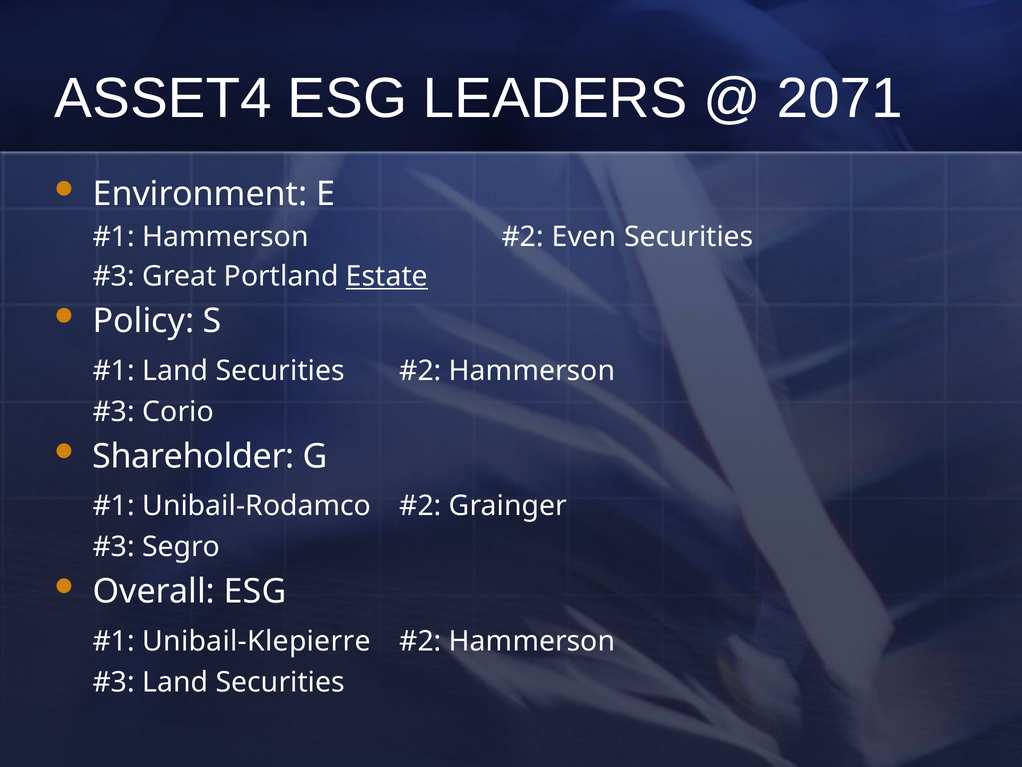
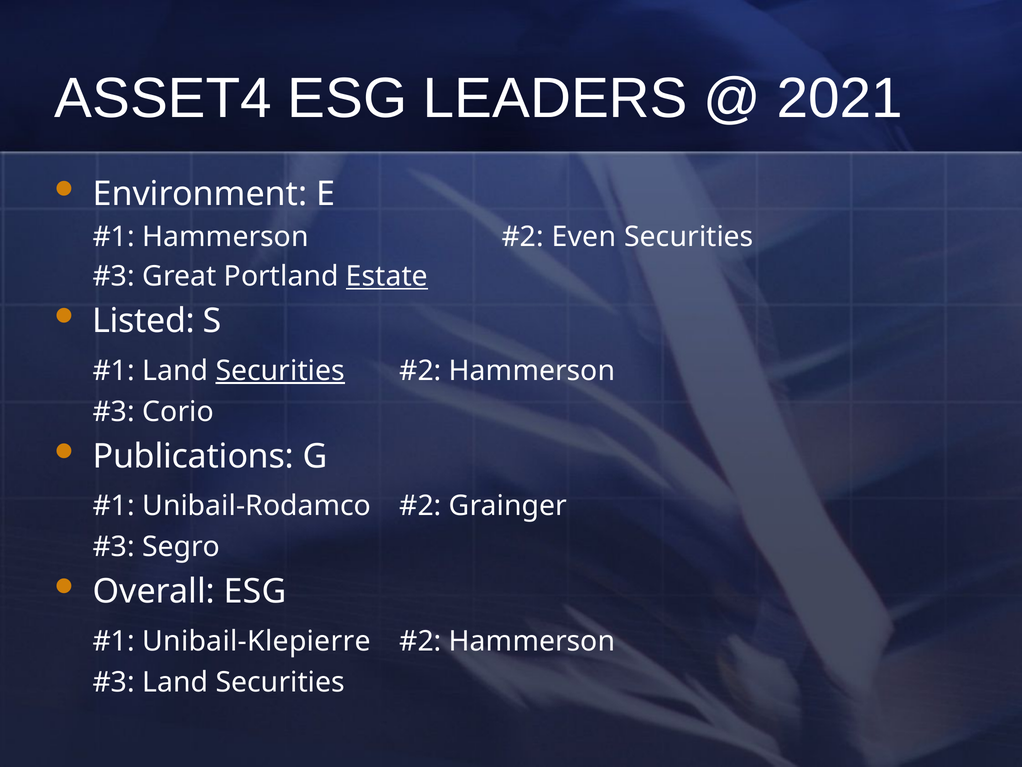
2071: 2071 -> 2021 (840, 98)
Policy: Policy -> Listed (144, 321)
Securities underline: none -> present (280, 371)
Shareholder: Shareholder -> Publications (193, 456)
